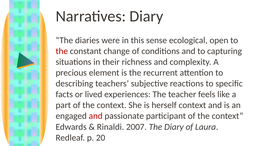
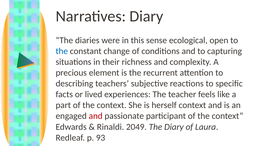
the colour: red -> blue (62, 51)
2007: 2007 -> 2049 (136, 127)
20: 20 -> 93 (101, 138)
